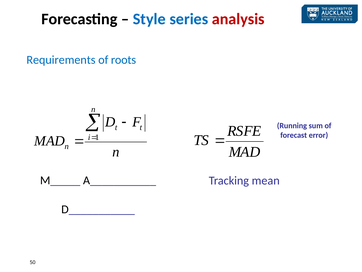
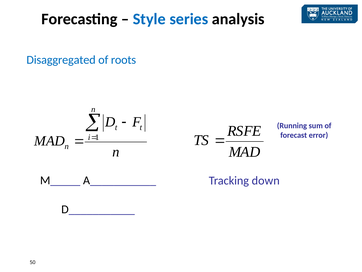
analysis colour: red -> black (238, 19)
Requirements: Requirements -> Disaggregated (61, 60)
mean: mean -> down (266, 180)
